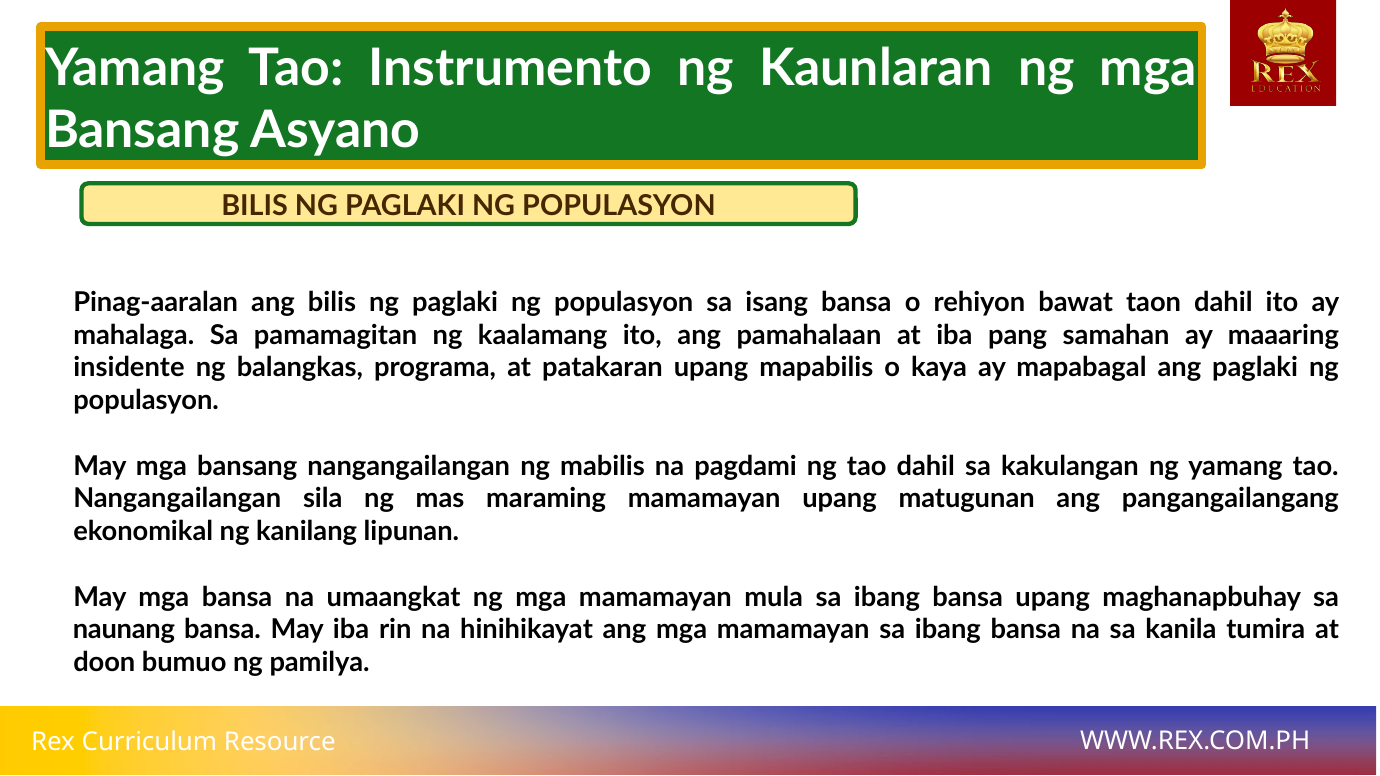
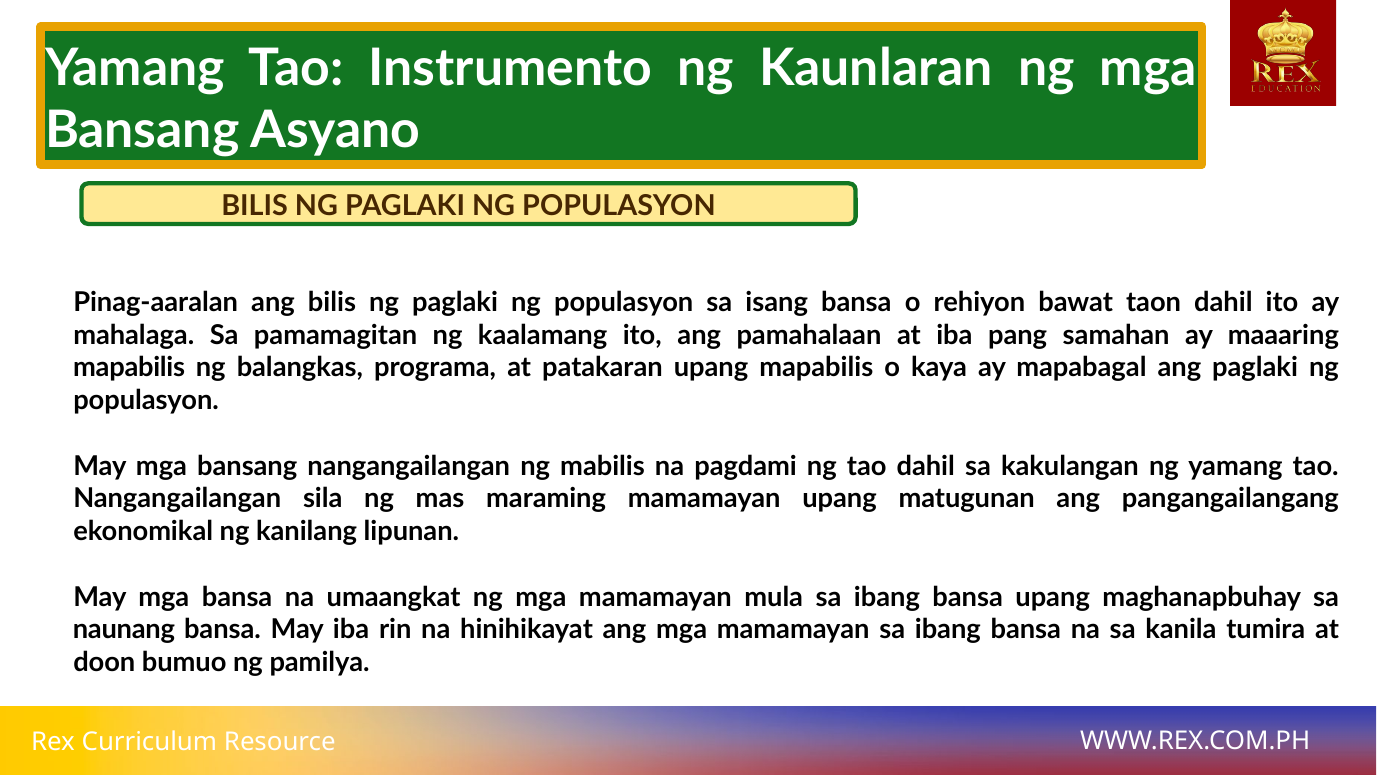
insidente: insidente -> mapabilis (129, 368)
